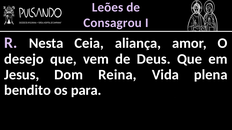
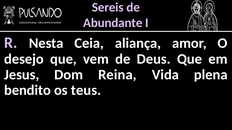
Leões: Leões -> Sereis (108, 7)
Consagrou: Consagrou -> Abundante (113, 23)
para: para -> teus (86, 91)
